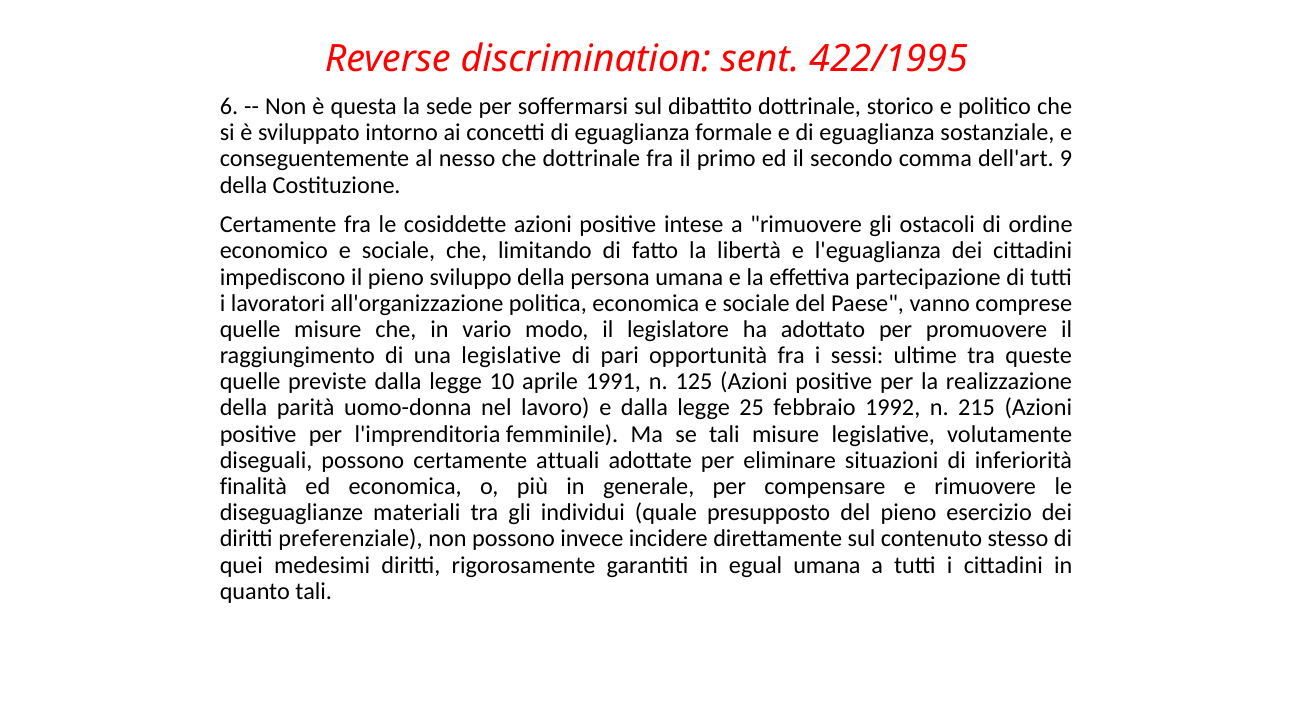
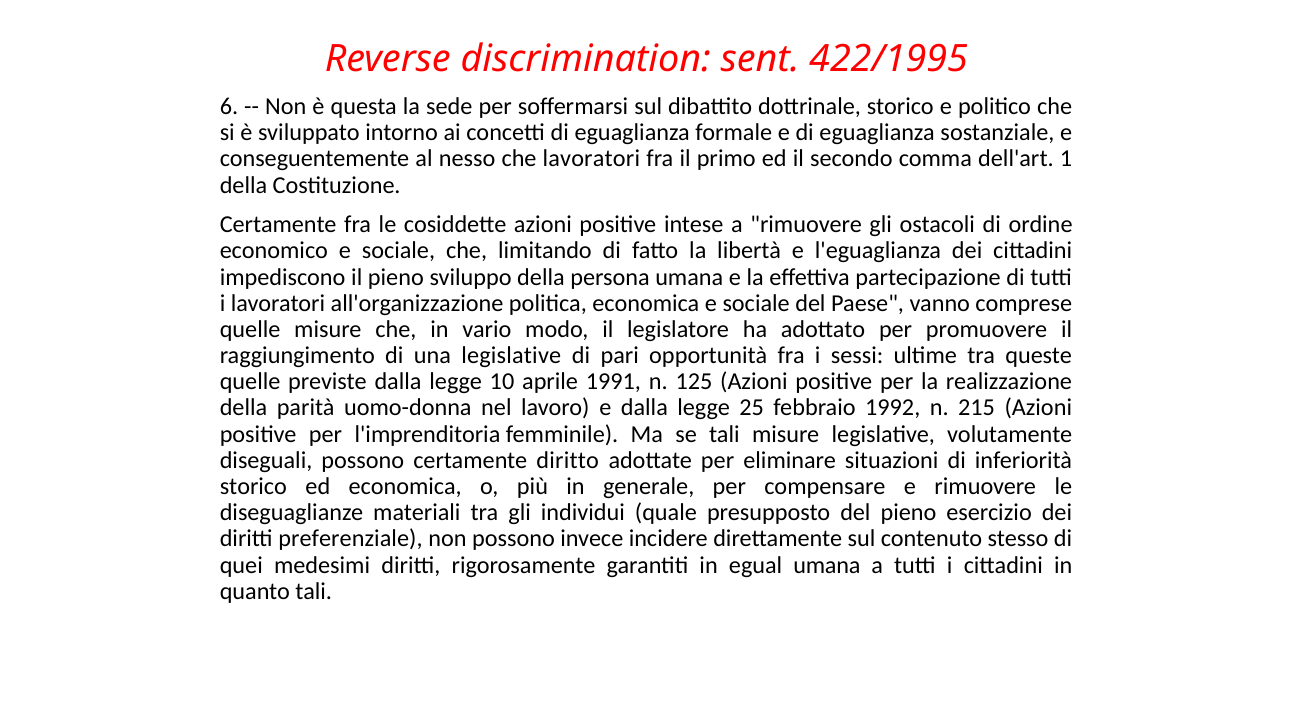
che dottrinale: dottrinale -> lavoratori (591, 159)
9: 9 -> 1 (1066, 159)
attuali: attuali -> diritto (568, 460)
finalità: finalità -> storico (253, 487)
